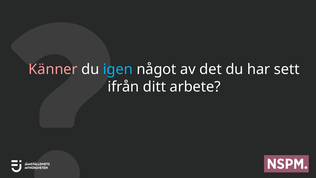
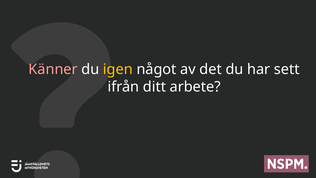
igen colour: light blue -> yellow (118, 69)
